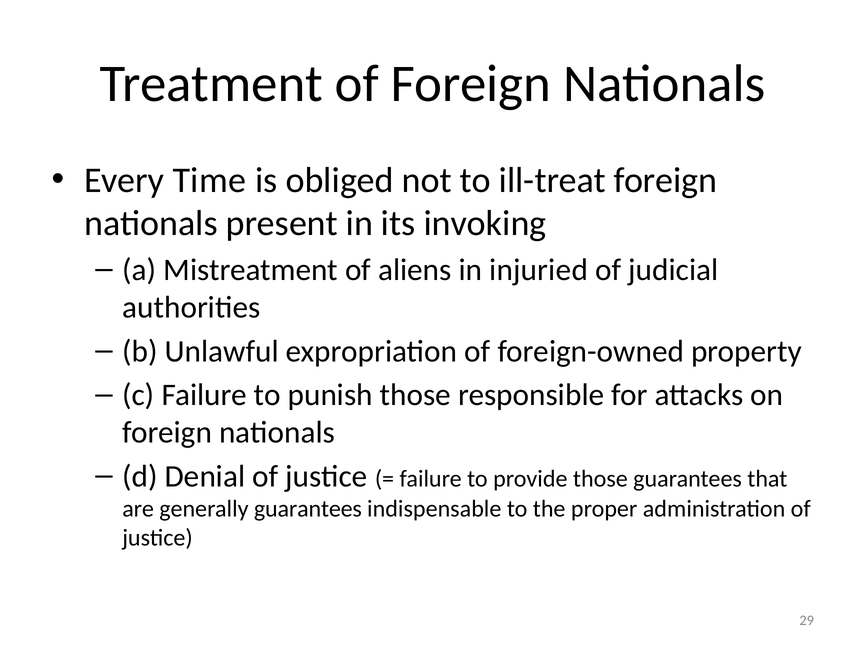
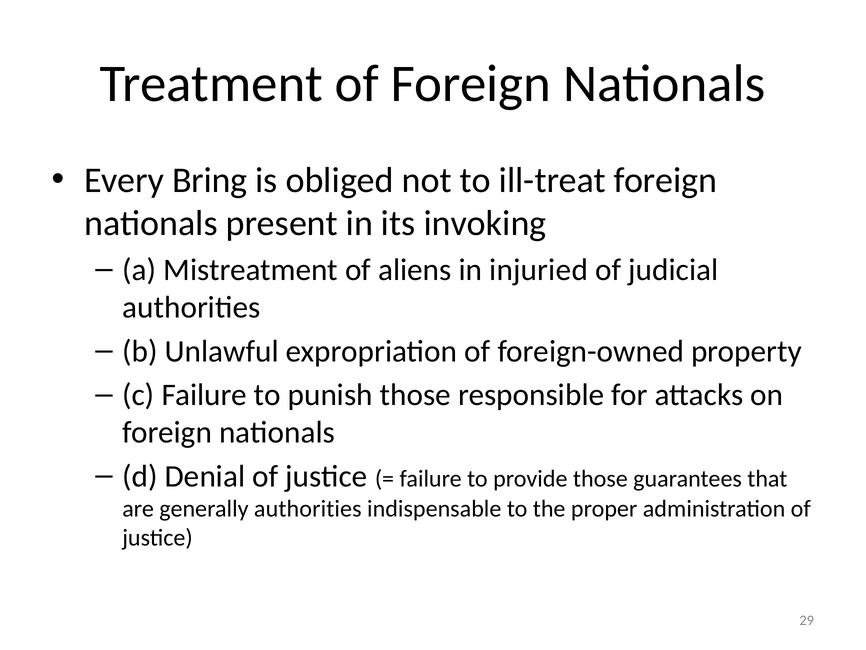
Time: Time -> Bring (210, 180)
generally guarantees: guarantees -> authorities (308, 509)
